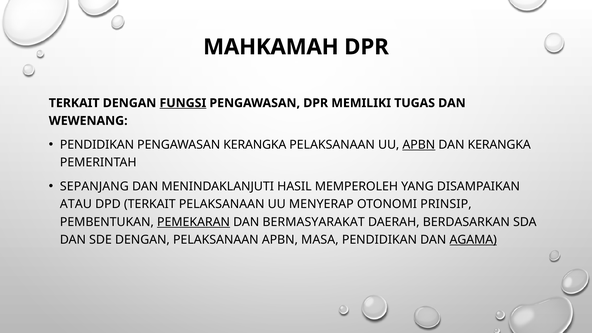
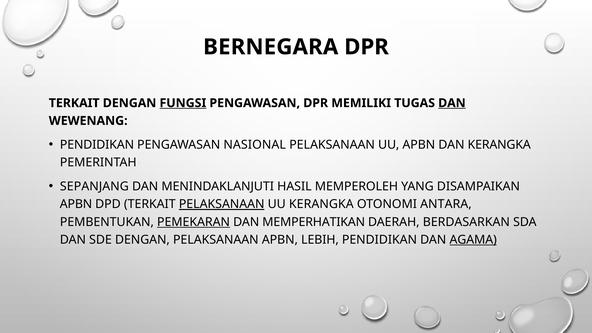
MAHKAMAH: MAHKAMAH -> BERNEGARA (271, 47)
DAN underline: none -> present (452, 103)
PENGAWASAN KERANGKA: KERANGKA -> NASIONAL (255, 145)
APBN underline: present -> none (419, 145)
ATAU: ATAU -> APBN (76, 204)
PELAKSANAAN underline: none -> present (222, 204)
UU MENYERAP: MENYERAP -> KERANGKA (321, 204)
PRINSIP: PRINSIP -> ANTARA (446, 204)
BERMASYARAKAT: BERMASYARAKAT -> MEMPERHATIKAN (314, 222)
MASA: MASA -> LEBIH (320, 240)
